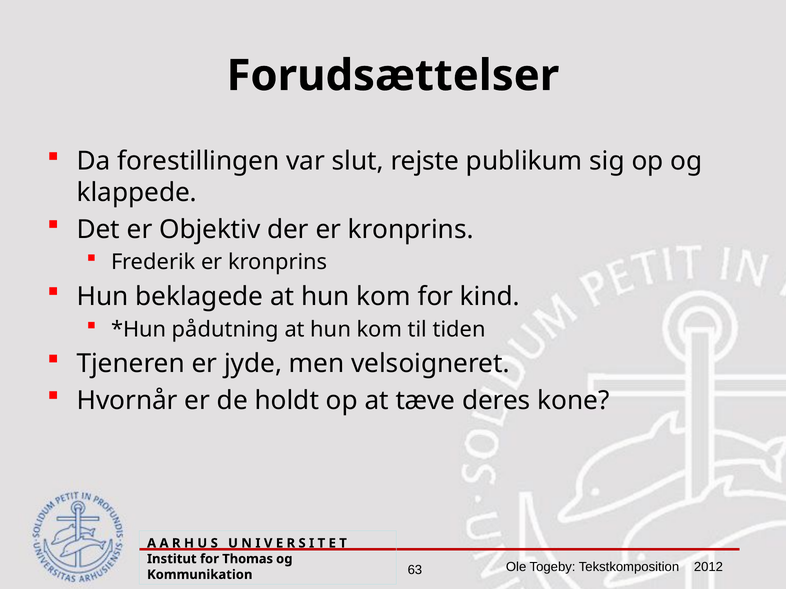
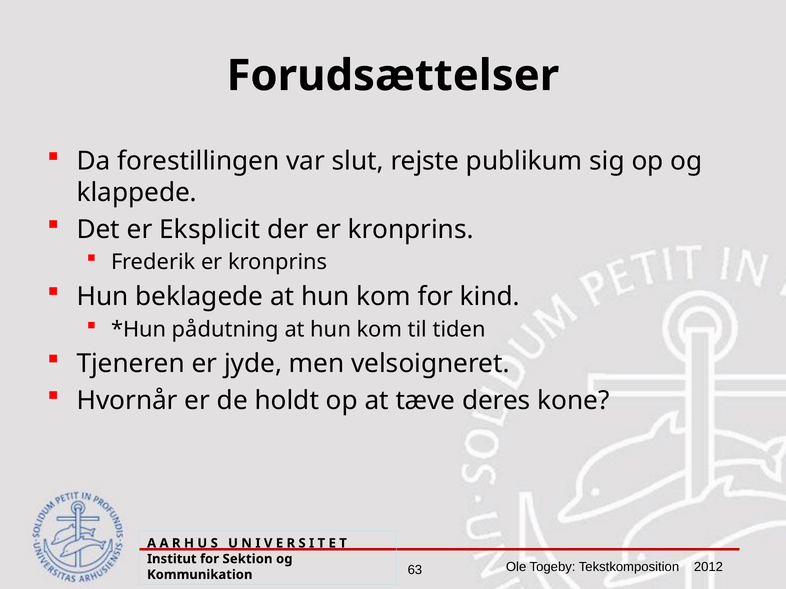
Objektiv: Objektiv -> Eksplicit (210, 230)
Thomas: Thomas -> Sektion (248, 559)
